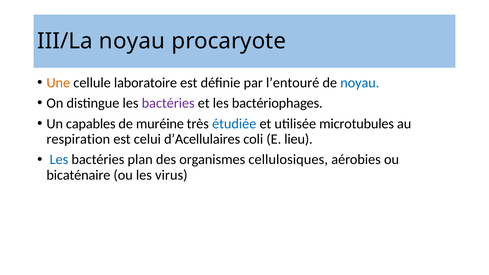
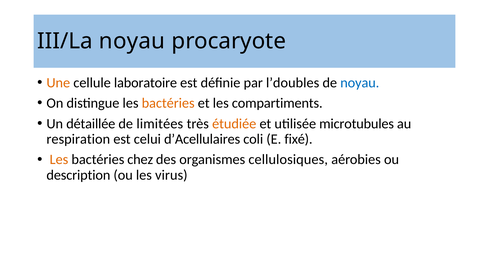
l’entouré: l’entouré -> l’doubles (293, 83)
bactéries colour: purple -> orange (168, 103)
bactériophages: bactériophages -> compartiments (277, 103)
capables: capables -> détaillée (91, 124)
muréine: muréine -> limitées (160, 124)
étudiée colour: blue -> orange (234, 124)
lieu: lieu -> fixé (298, 139)
Les colour: blue -> orange (59, 160)
plan: plan -> chez (140, 160)
bicaténaire: bicaténaire -> description (78, 175)
